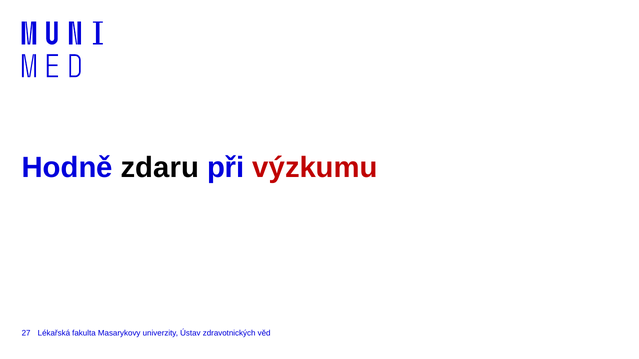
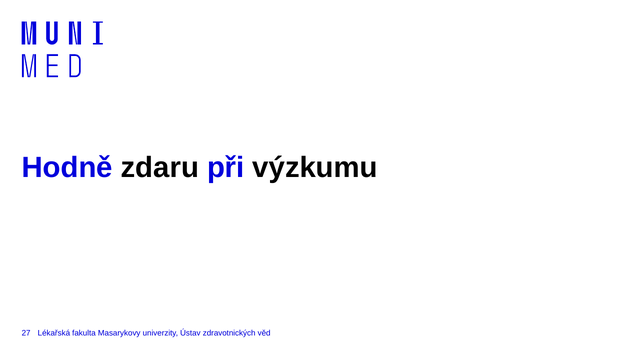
výzkumu colour: red -> black (315, 168)
